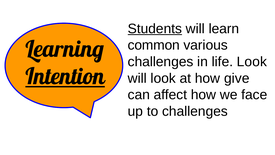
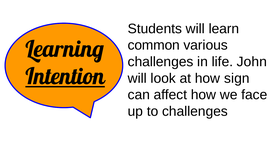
Students underline: present -> none (155, 29)
life Look: Look -> John (252, 62)
give: give -> sign (237, 78)
